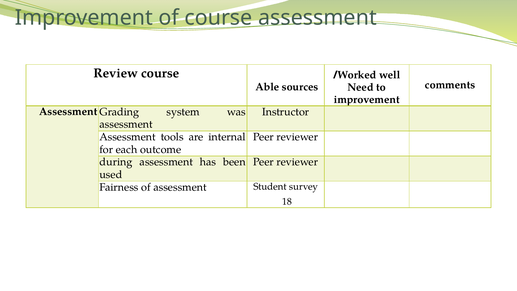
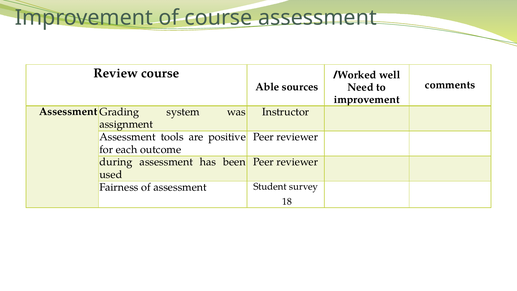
assessment: assessment -> assignment (126, 124)
internal: internal -> positive (227, 137)
